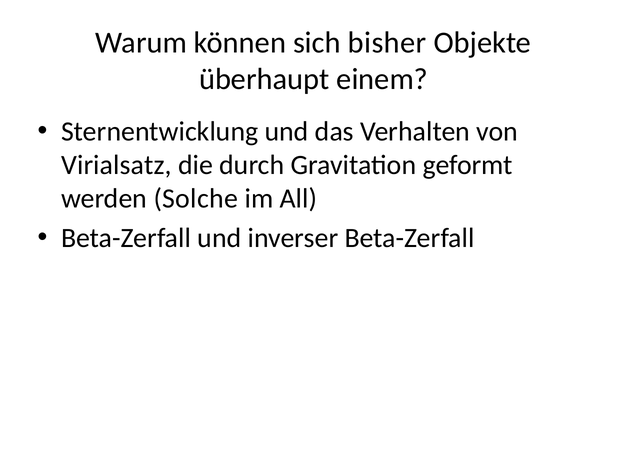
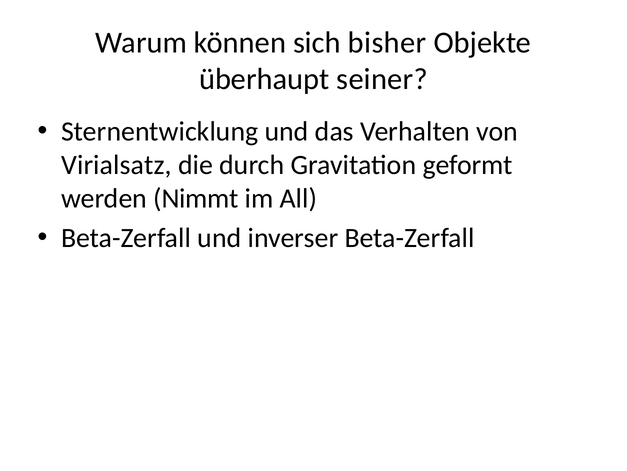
einem: einem -> seiner (382, 79)
Solche: Solche -> Nimmt (196, 198)
